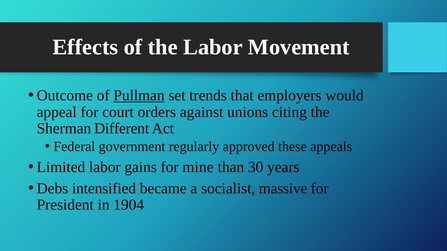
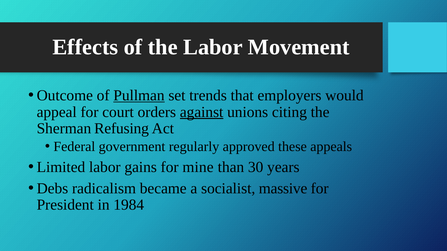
against underline: none -> present (202, 112)
Different: Different -> Refusing (122, 129)
intensified: intensified -> radicalism (104, 189)
1904: 1904 -> 1984 (129, 205)
